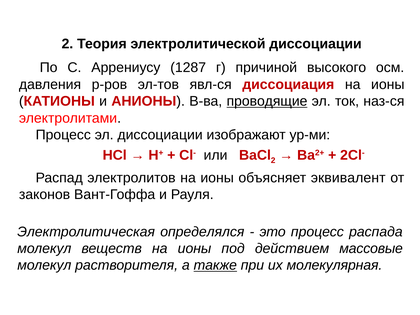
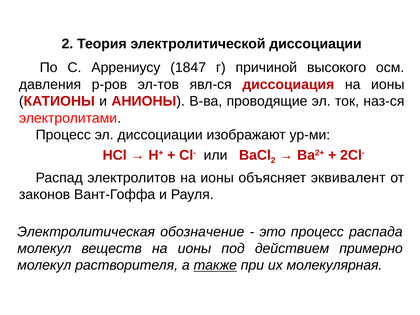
1287: 1287 -> 1847 (188, 68)
проводящие underline: present -> none (267, 101)
определялся: определялся -> обозначение (202, 232)
массовые: массовые -> примерно (371, 249)
